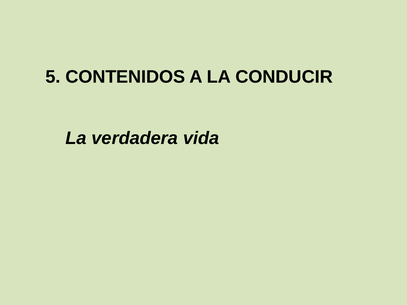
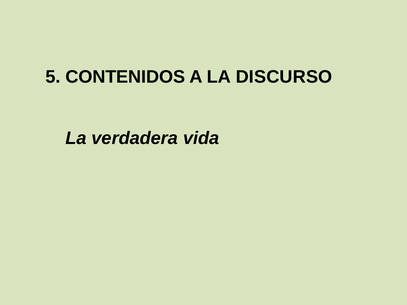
CONDUCIR: CONDUCIR -> DISCURSO (284, 77)
